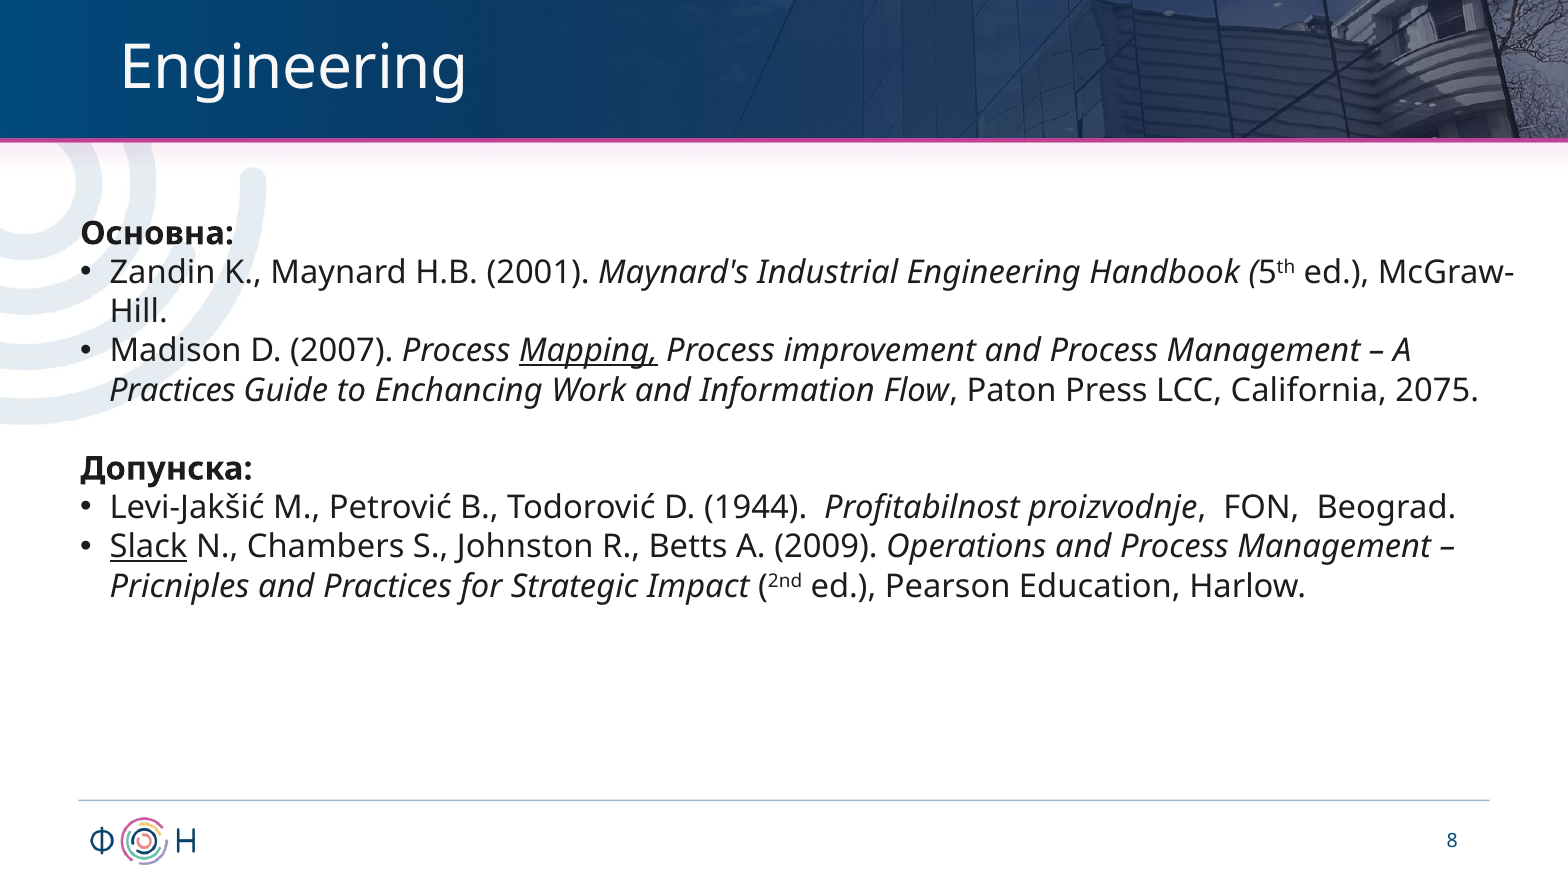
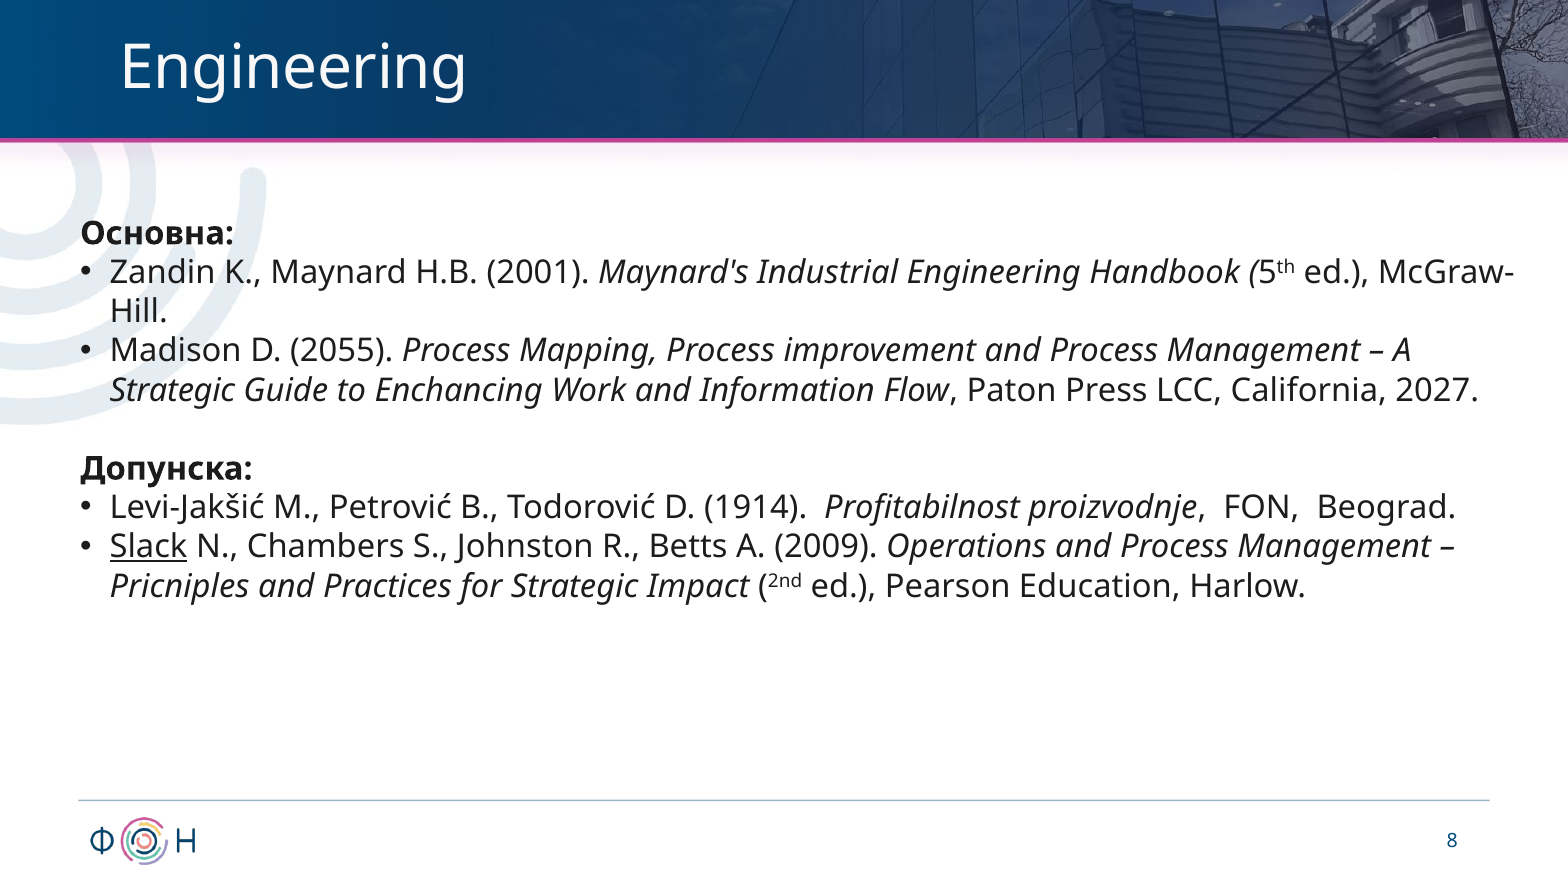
2007: 2007 -> 2055 (342, 351)
Mapping underline: present -> none (588, 351)
Practices: Practices -> Strategic (172, 390)
2075: 2075 -> 2027 (1437, 390)
1944: 1944 -> 1914 (756, 508)
